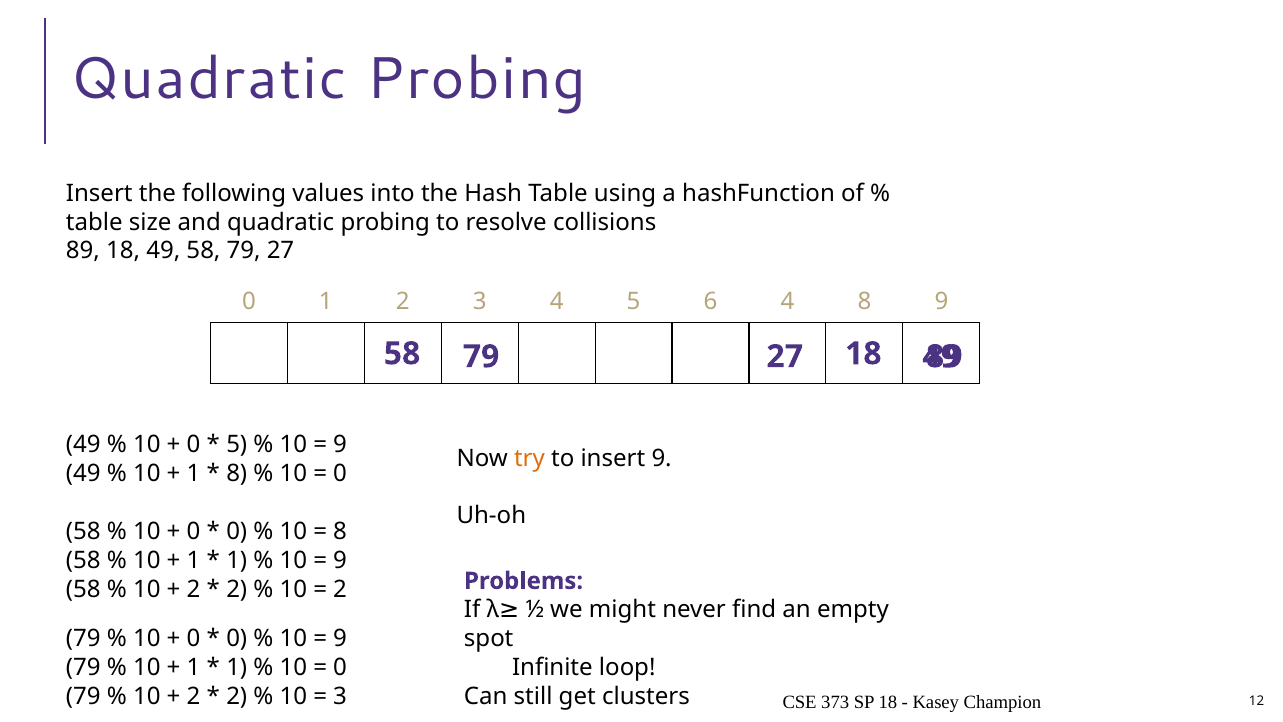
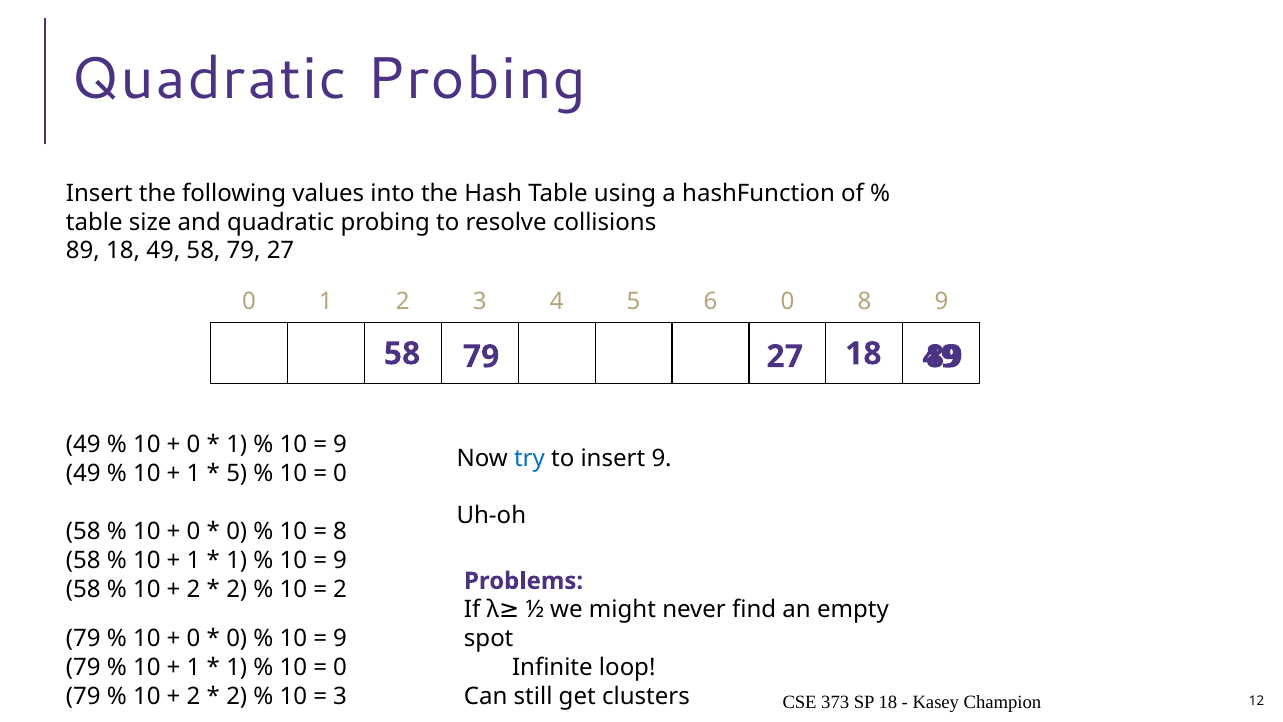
6 4: 4 -> 0 (788, 301)
5: 5 -> 1 (237, 445)
try colour: orange -> blue (529, 458)
8: 8 -> 5 (237, 474)
